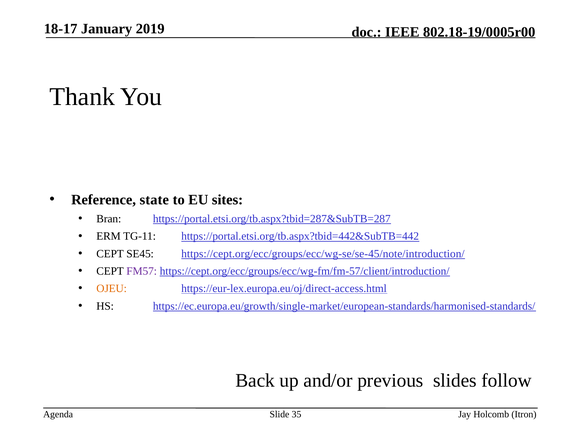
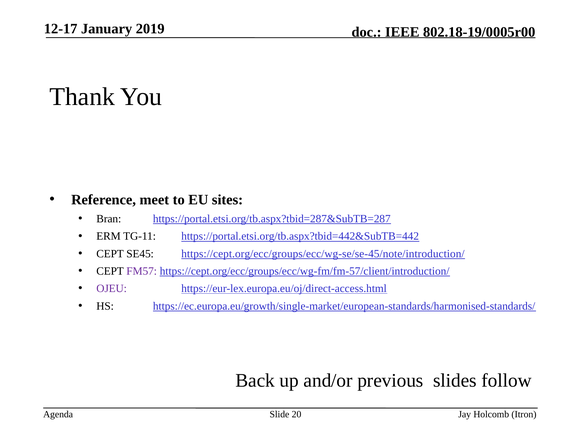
18-17: 18-17 -> 12-17 (61, 29)
state: state -> meet (154, 200)
OJEU colour: orange -> purple (112, 289)
35: 35 -> 20 (297, 414)
